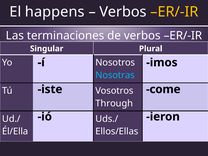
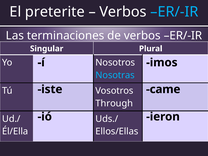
happens: happens -> preterite (55, 12)
ER/-IR colour: yellow -> light blue (174, 12)
come: come -> came (163, 89)
